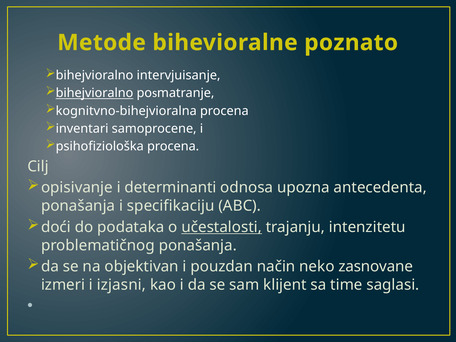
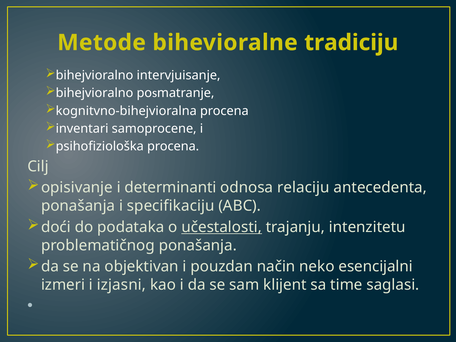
poznato: poznato -> tradiciju (351, 43)
bihejvioralno underline: present -> none (94, 93)
upozna: upozna -> relaciju (303, 188)
zasnovane: zasnovane -> esencijalni (376, 267)
